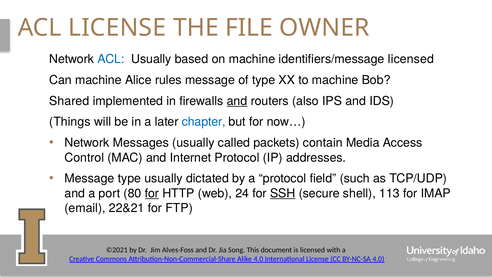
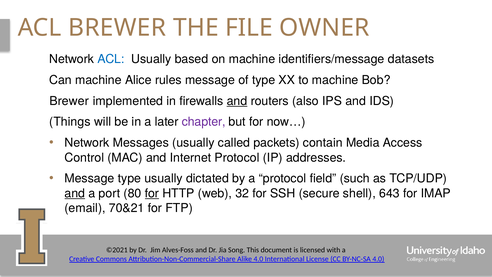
ACL LICENSE: LICENSE -> BREWER (117, 28)
identifiers/message licensed: licensed -> datasets (411, 59)
Shared: Shared -> Brewer (69, 101)
chapter colour: blue -> purple (204, 122)
and underline: none -> present (75, 193)
24: 24 -> 32 (242, 193)
SSH underline: present -> none (283, 193)
113: 113 -> 643 (389, 193)
22&21: 22&21 -> 70&21 (127, 208)
